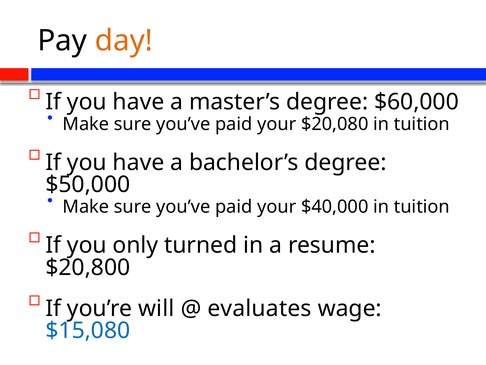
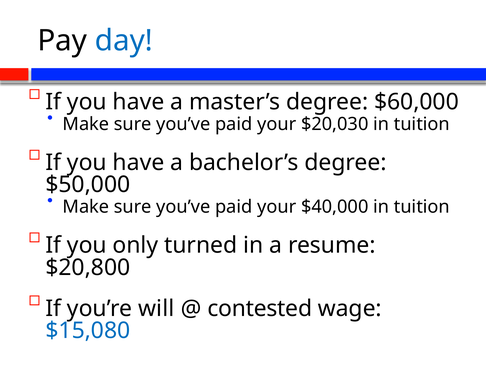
day colour: orange -> blue (124, 41)
$20,080: $20,080 -> $20,030 (335, 124)
evaluates: evaluates -> contested (260, 308)
